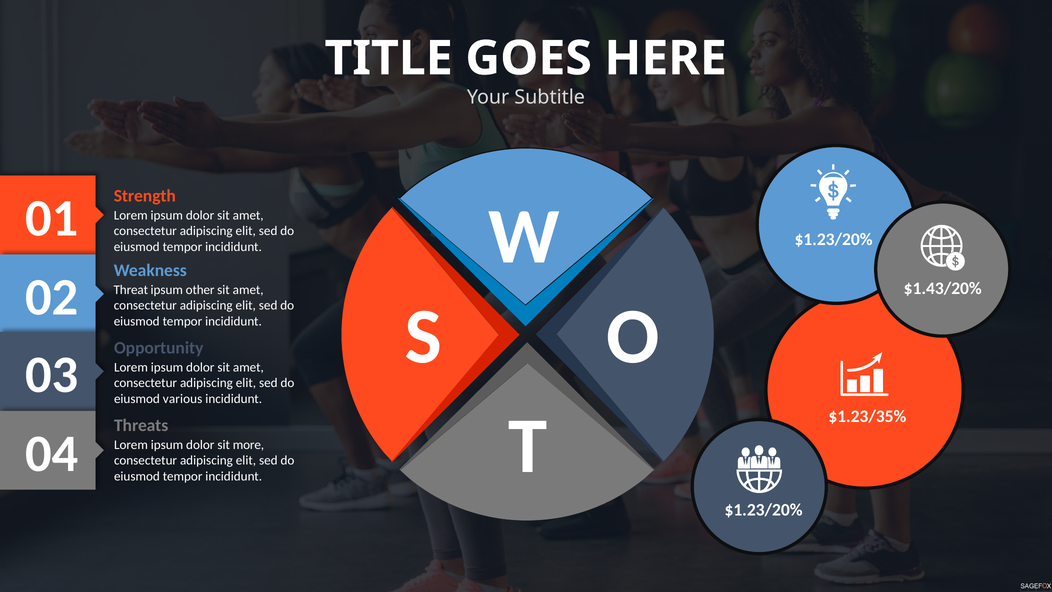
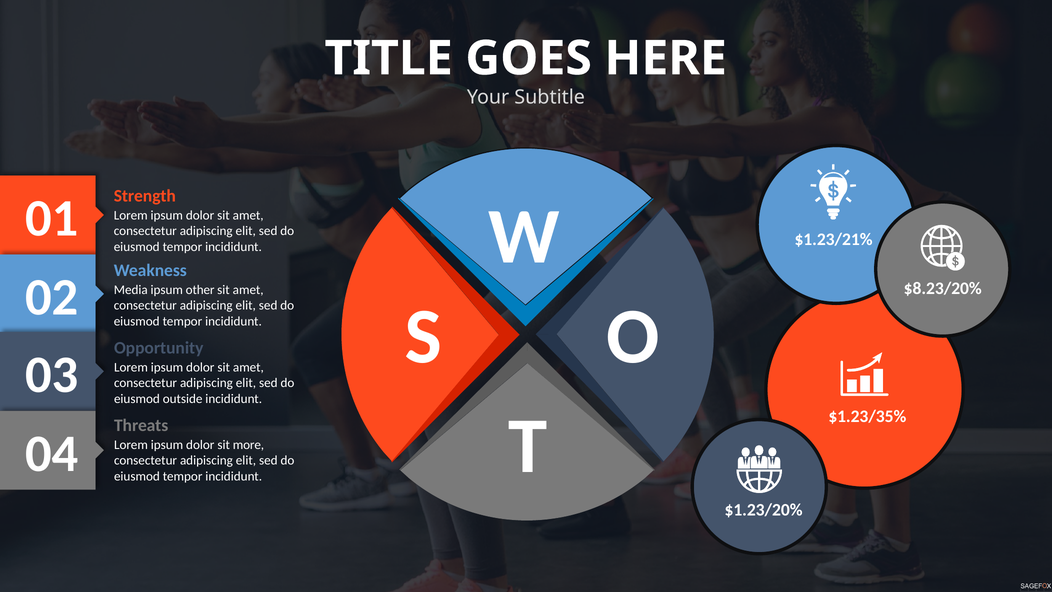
$1.23/20%: $1.23/20% -> $1.23/21% (834, 239)
$1.43/20%: $1.43/20% -> $8.23/20% (943, 288)
Threat: Threat -> Media (131, 290)
various: various -> outside (183, 399)
